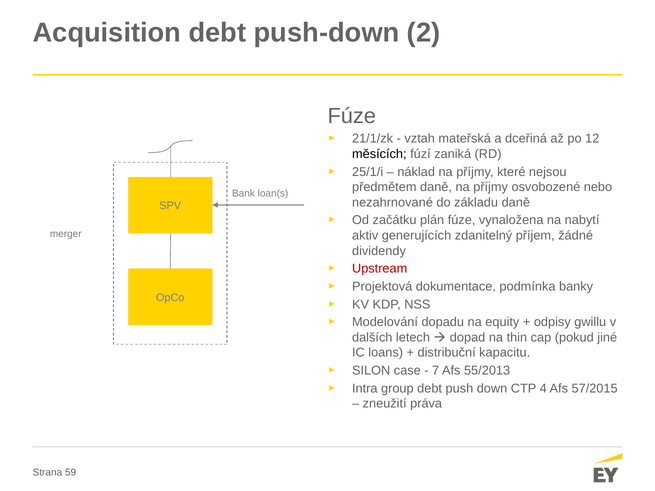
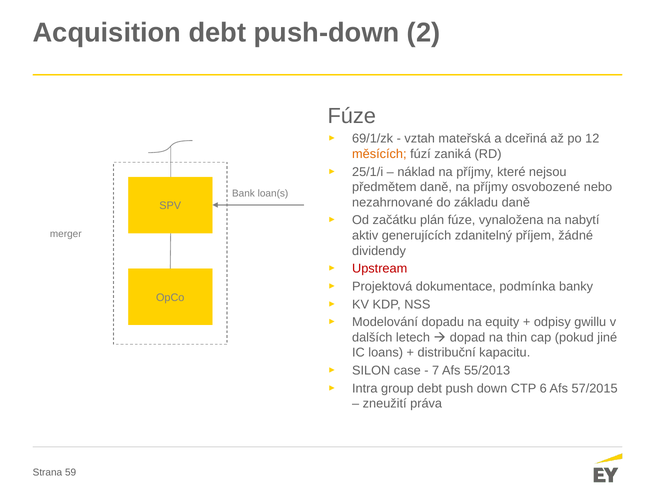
21/1/zk: 21/1/zk -> 69/1/zk (373, 139)
měsících colour: black -> orange (379, 154)
4: 4 -> 6 (543, 389)
